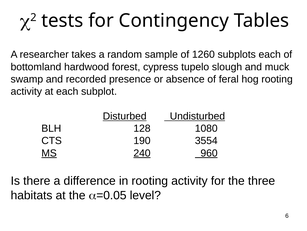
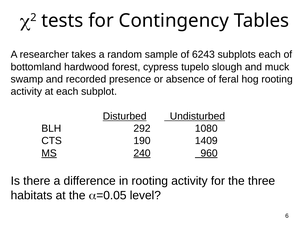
1260: 1260 -> 6243 (203, 54)
128: 128 -> 292 (142, 128)
3554: 3554 -> 1409 (206, 140)
